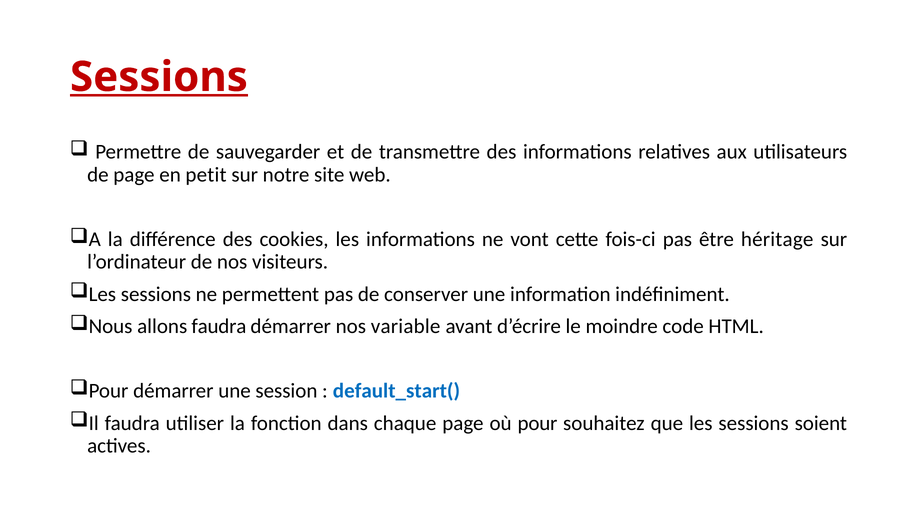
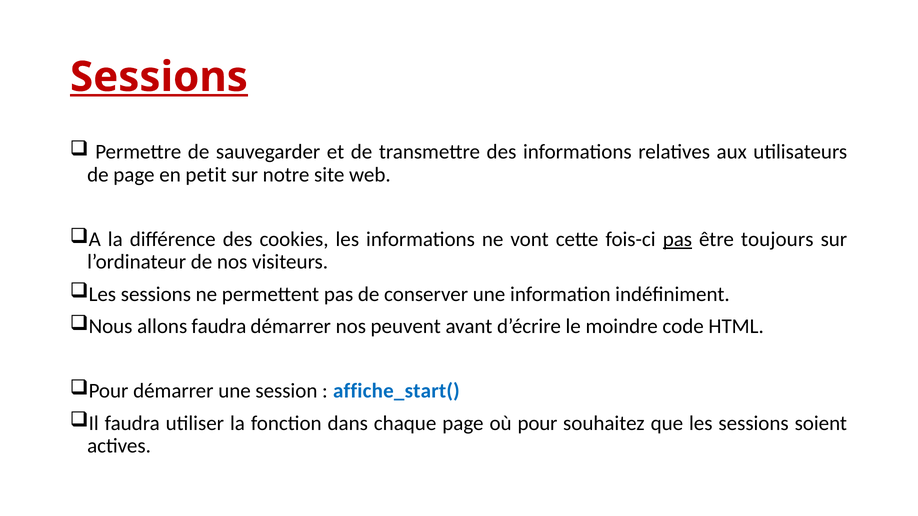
pas underline: none -> present (677, 239)
héritage: héritage -> toujours (777, 239)
variable: variable -> peuvent (406, 327)
default_start(: default_start( -> affiche_start( (396, 391)
